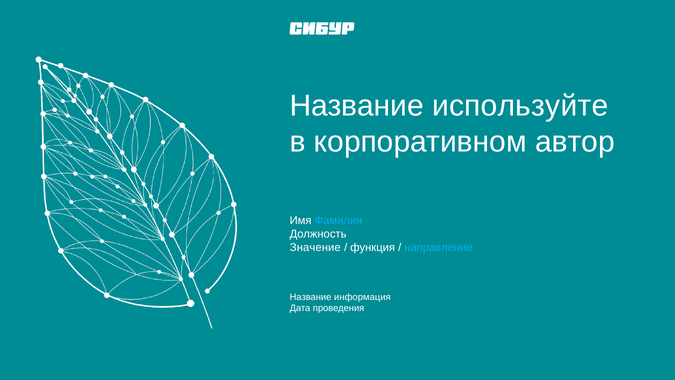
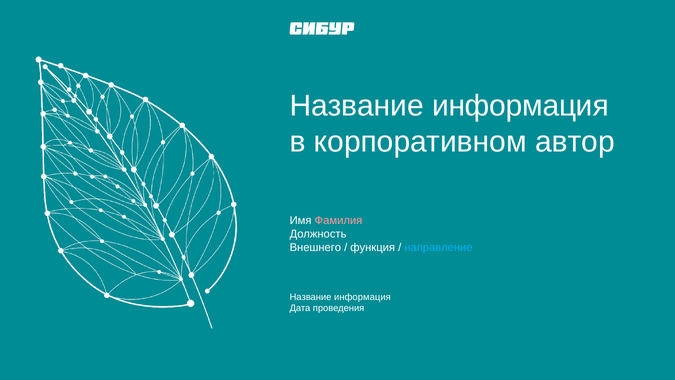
используйте: используйте -> информация (520, 106)
Фамилия colour: light blue -> pink (338, 221)
Значение: Значение -> Внешнего (315, 248)
